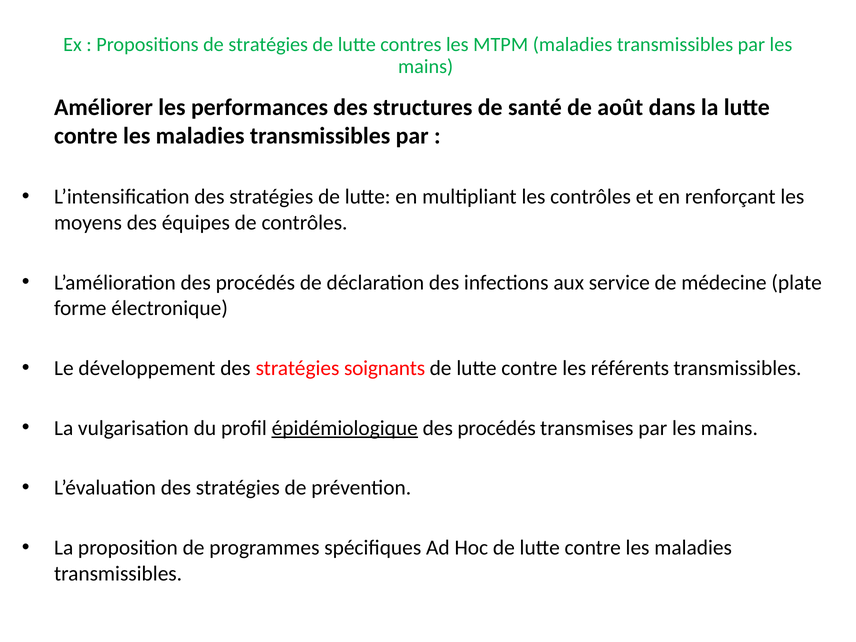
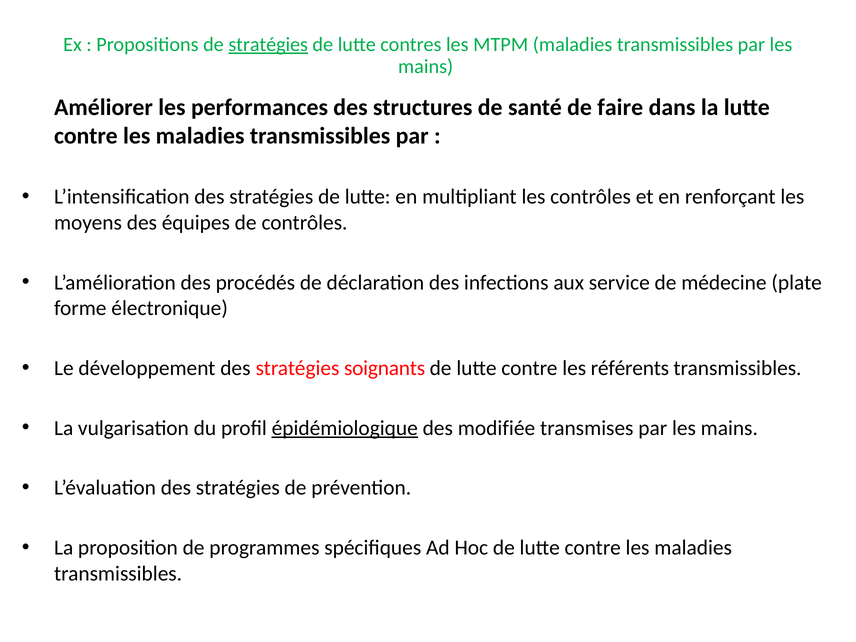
stratégies underline: none -> present (268, 45)
août: août -> faire (620, 107)
procédés: procédés -> modifiée (496, 428)
